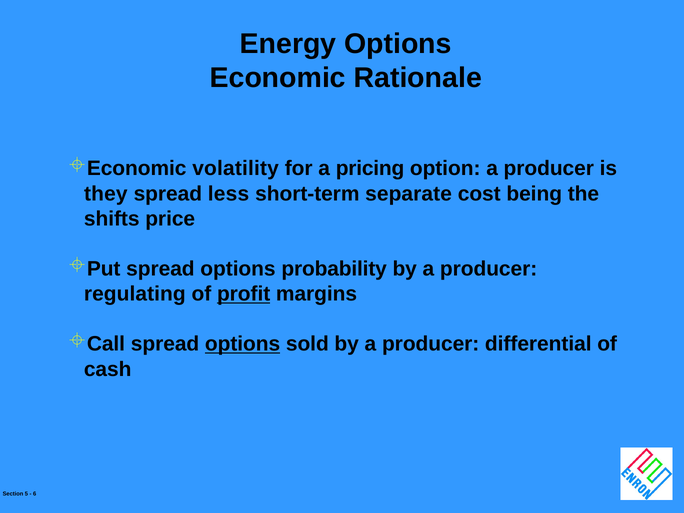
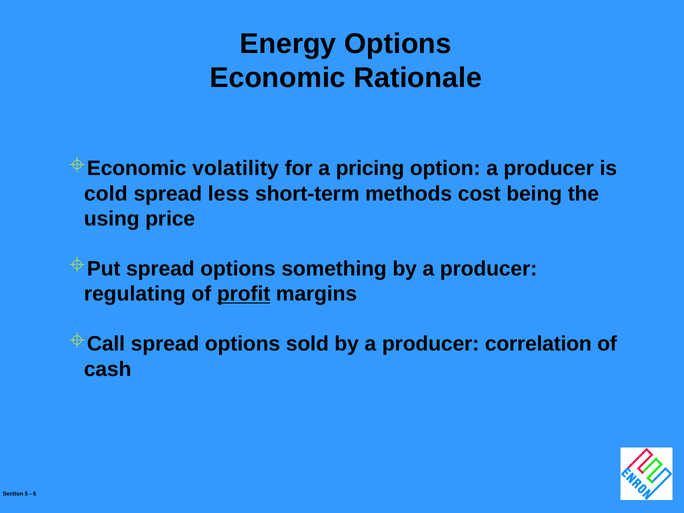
they: they -> cold (106, 194)
separate: separate -> methods (409, 194)
shifts: shifts -> using (112, 219)
probability: probability -> something (334, 269)
options underline: present -> none (243, 344)
differential: differential -> correlation (538, 344)
